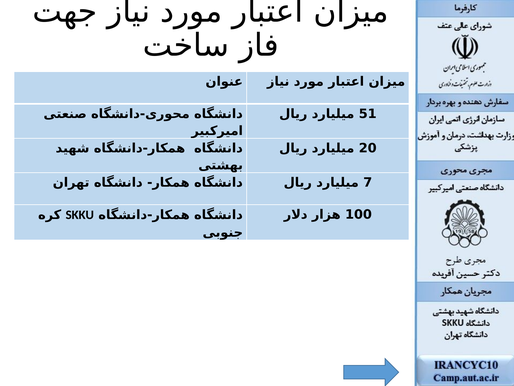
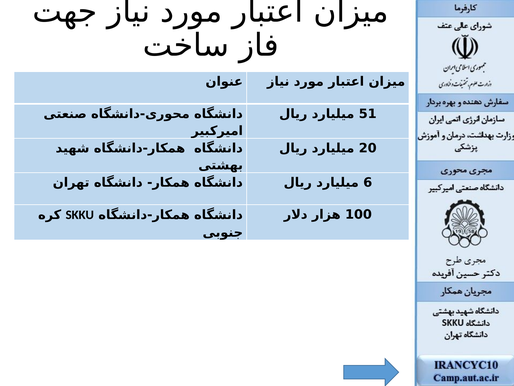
7: 7 -> 6 (368, 182)
